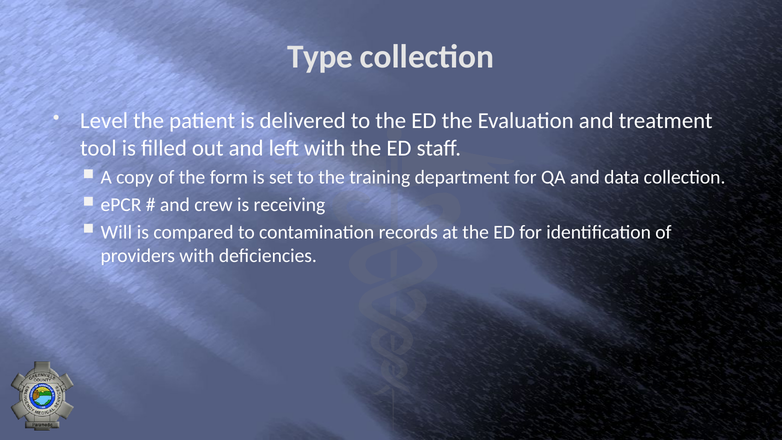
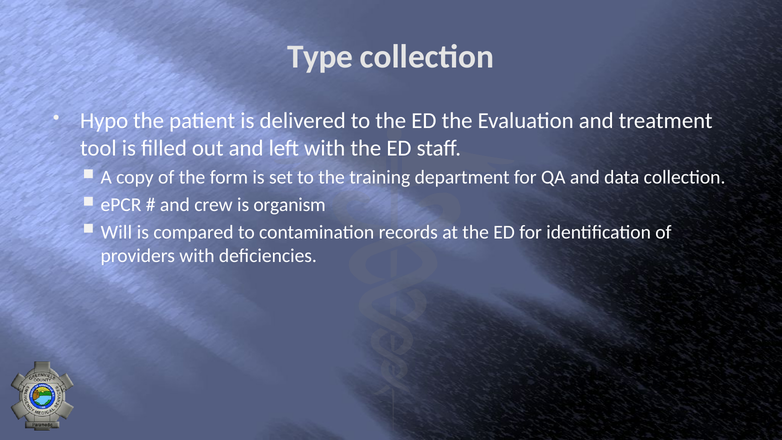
Level: Level -> Hypo (104, 121)
receiving: receiving -> organism (290, 205)
